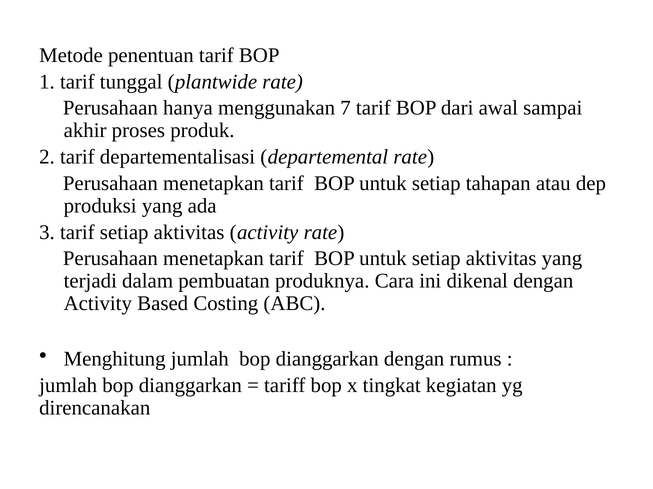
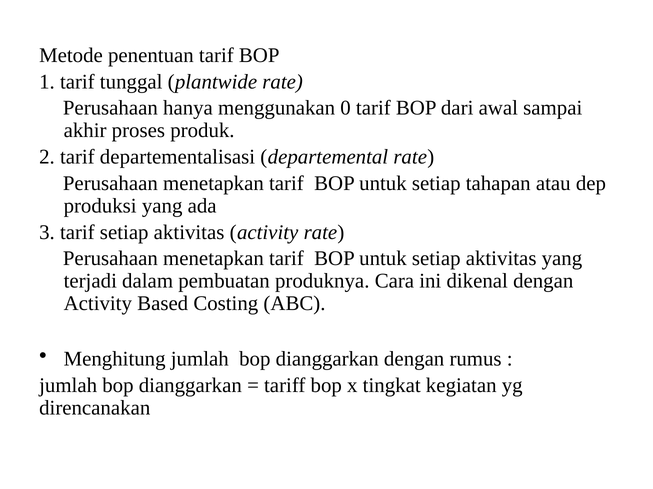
7: 7 -> 0 (346, 108)
